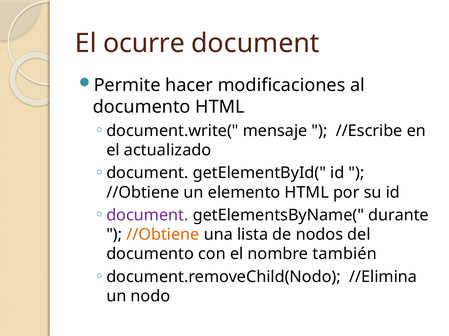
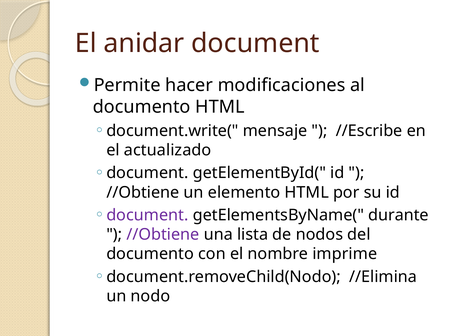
ocurre: ocurre -> anidar (144, 43)
//Obtiene colour: orange -> purple (163, 235)
también: también -> imprime (345, 255)
